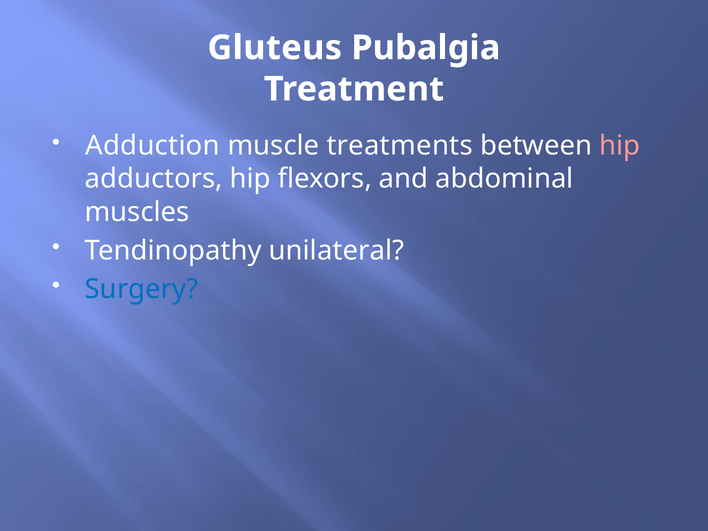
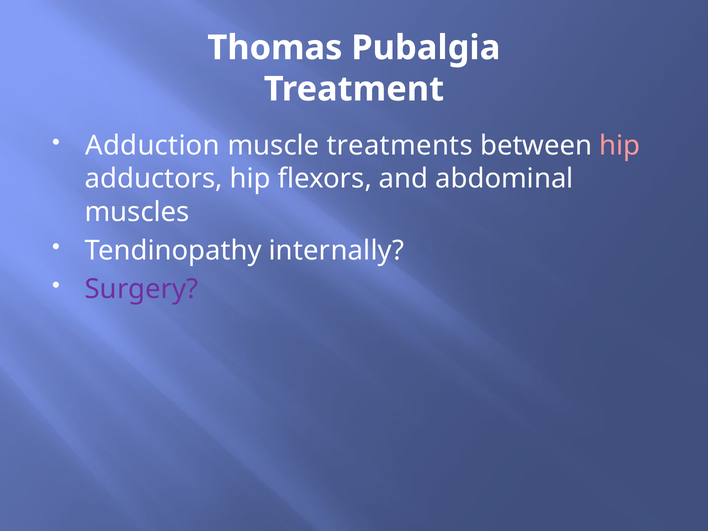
Gluteus: Gluteus -> Thomas (275, 48)
unilateral: unilateral -> internally (336, 251)
Surgery colour: blue -> purple (142, 289)
